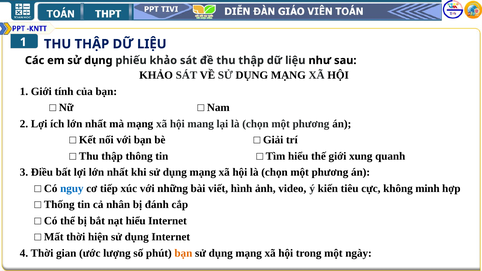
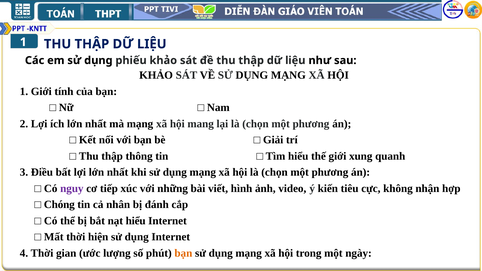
nguy colour: blue -> purple (72, 189)
minh: minh -> nhận (427, 189)
Thống: Thống -> Chóng (59, 205)
